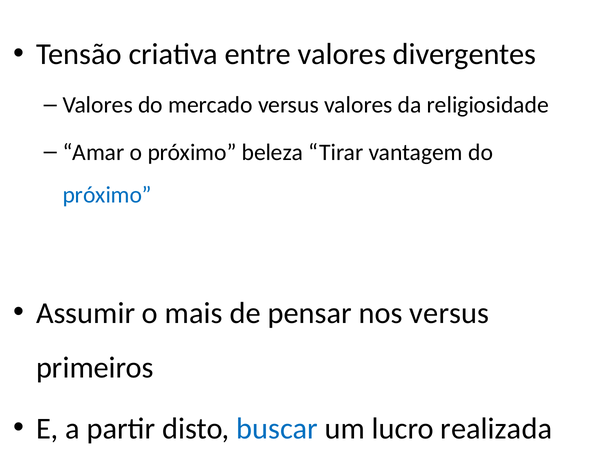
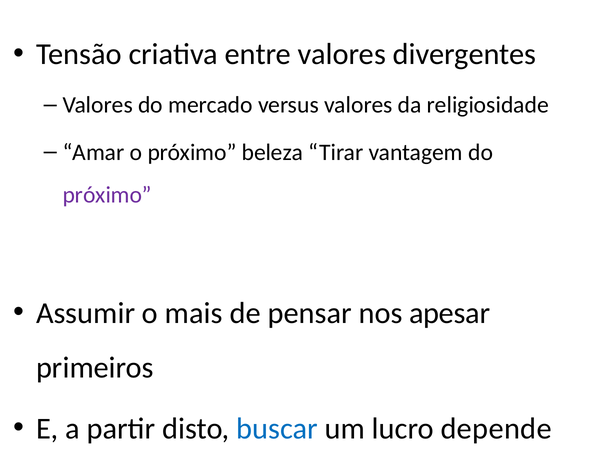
próximo colour: blue -> purple (107, 195)
nos versus: versus -> apesar (450, 313)
realizada: realizada -> depende (496, 429)
